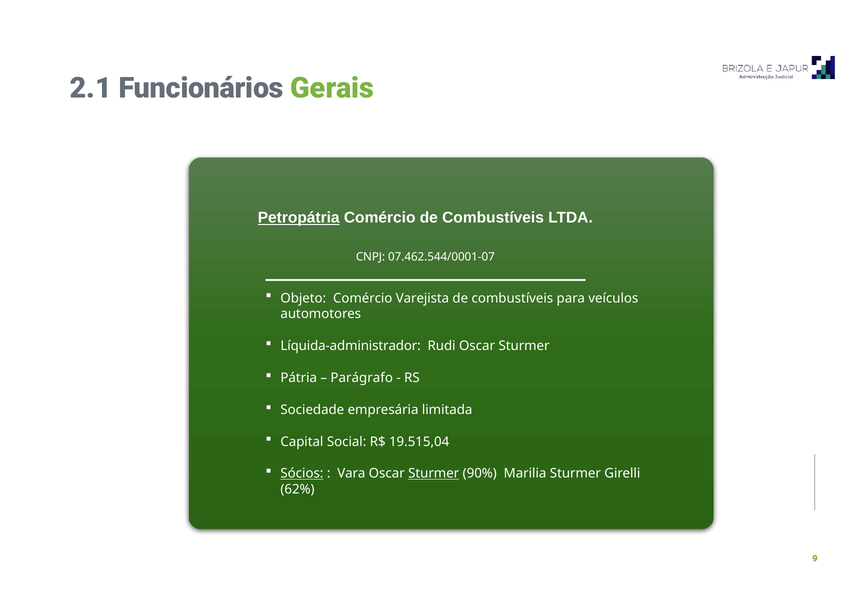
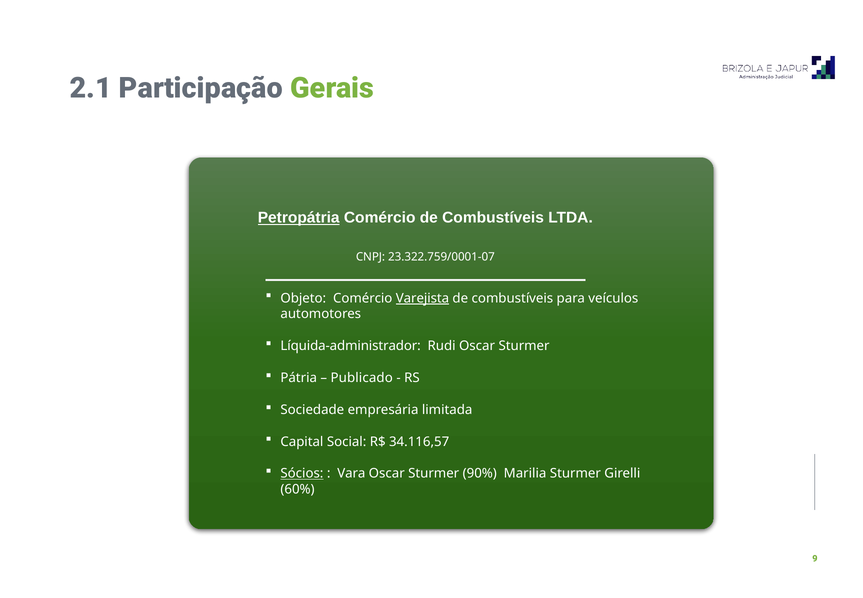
Funcionários: Funcionários -> Participação (201, 88)
07.462.544/0001-07: 07.462.544/0001-07 -> 23.322.759/0001-07 (441, 257)
Varejista underline: none -> present (422, 298)
Parágrafo: Parágrafo -> Publicado (362, 378)
19.515,04: 19.515,04 -> 34.116,57 (419, 441)
Sturmer underline: present -> none (434, 473)
62%: 62% -> 60% (298, 489)
